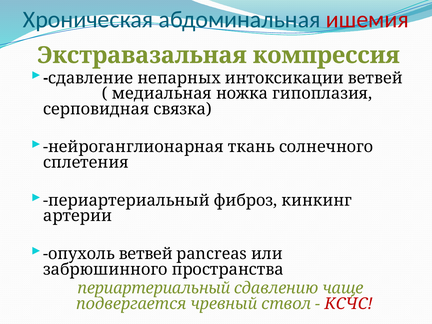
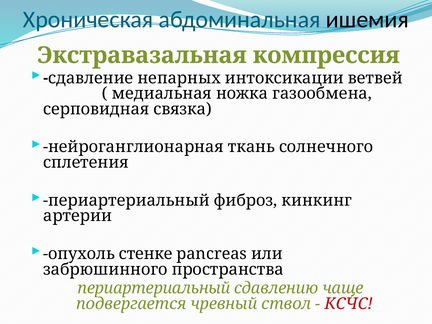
ишемия colour: red -> black (367, 19)
гипоплазия: гипоплазия -> газообмена (322, 94)
опухоль ветвей: ветвей -> стенке (146, 254)
